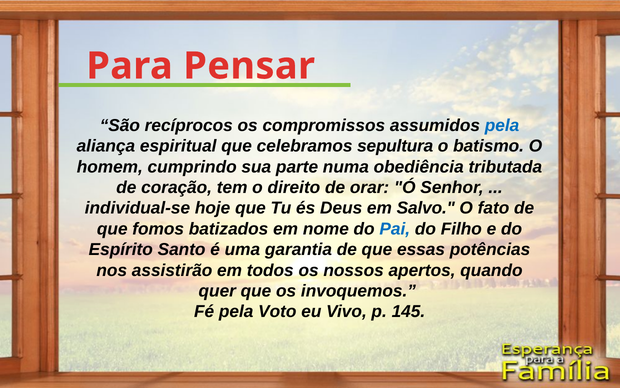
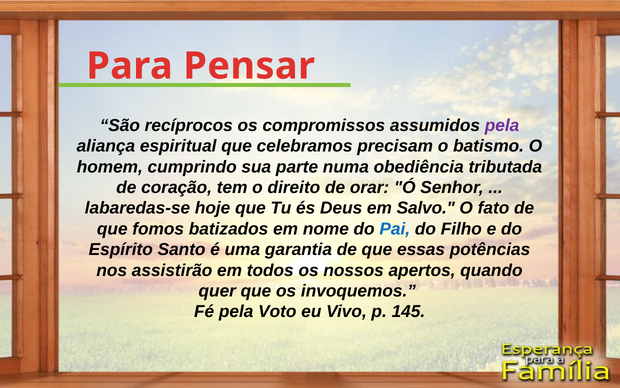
pela colour: blue -> purple (502, 125)
sepultura: sepultura -> precisam (395, 146)
individual-se: individual-se -> labaredas-se (137, 208)
